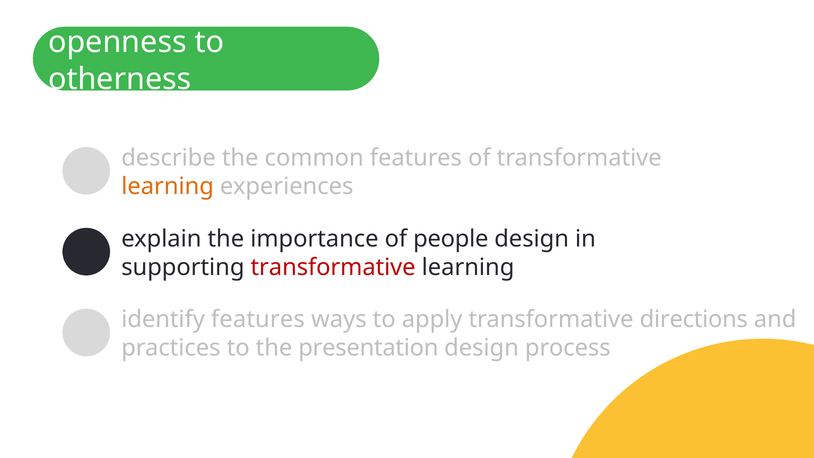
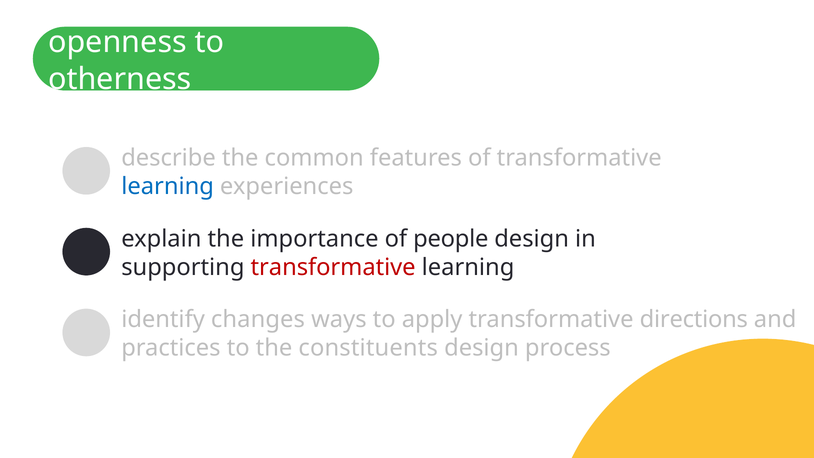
learning colour: orange -> blue (168, 187)
identify features: features -> changes (258, 319)
presentation: presentation -> constituents (368, 348)
